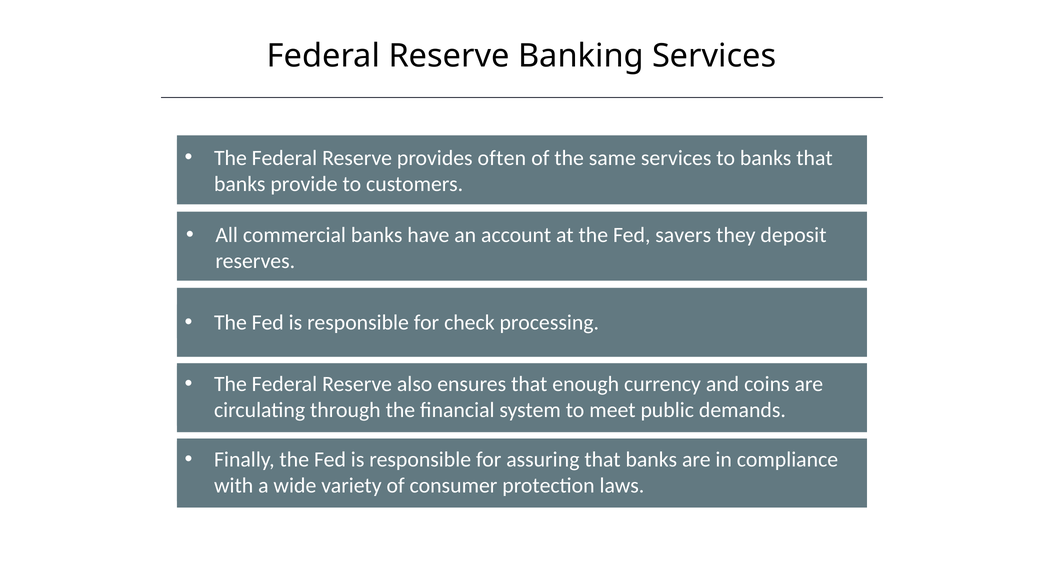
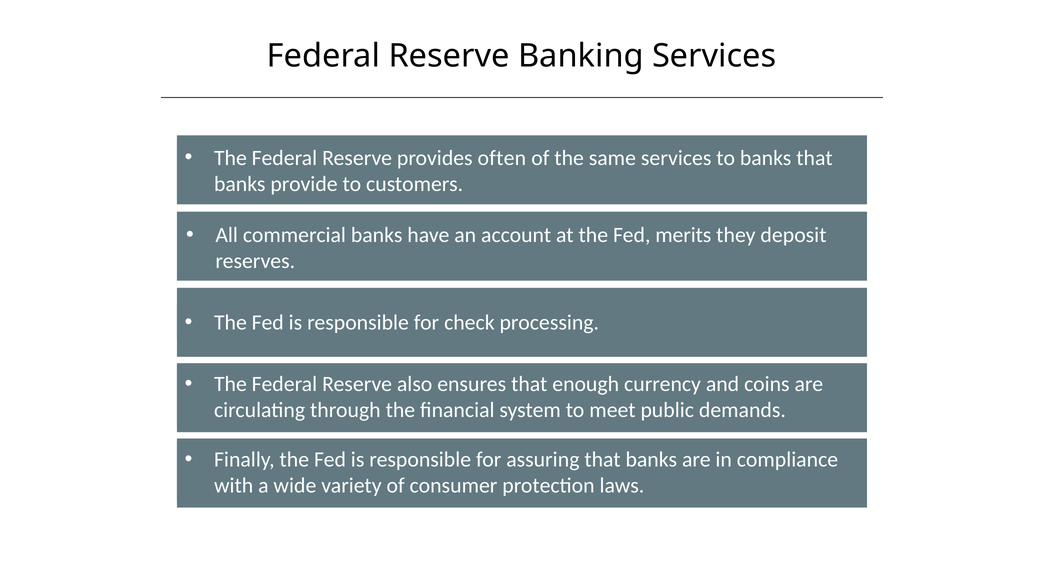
savers: savers -> merits (683, 235)
